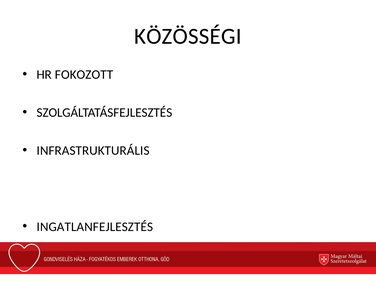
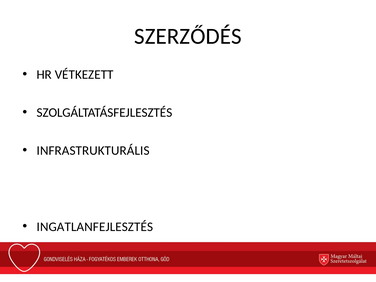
KÖZÖSSÉGI: KÖZÖSSÉGI -> SZERZŐDÉS (188, 36)
FOKOZOTT: FOKOZOTT -> VÉTKEZETT (84, 75)
